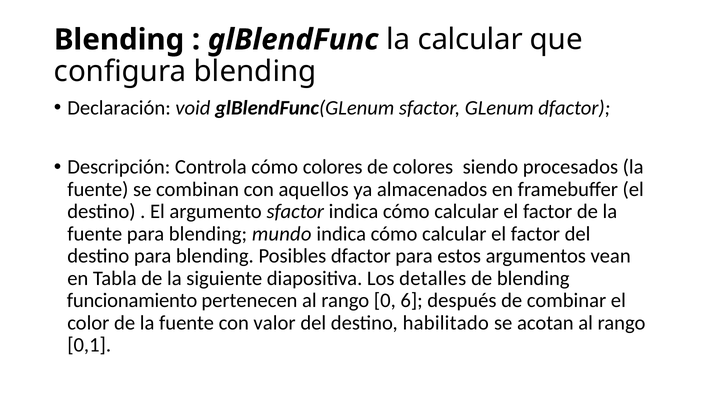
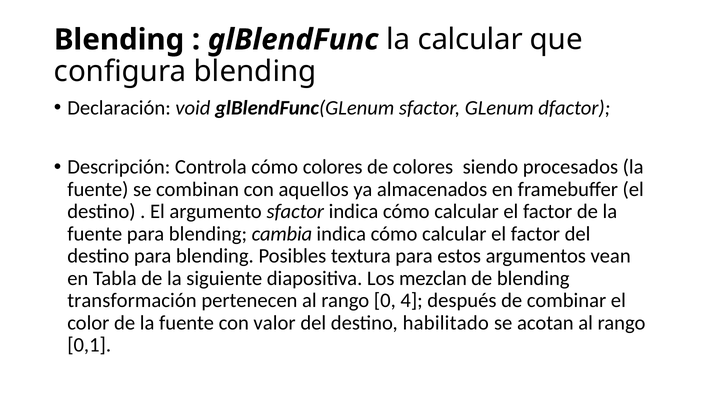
mundo: mundo -> cambia (282, 234)
Posibles dfactor: dfactor -> textura (361, 256)
detalles: detalles -> mezclan (433, 279)
funcionamiento: funcionamiento -> transformación (132, 301)
6: 6 -> 4 (412, 301)
